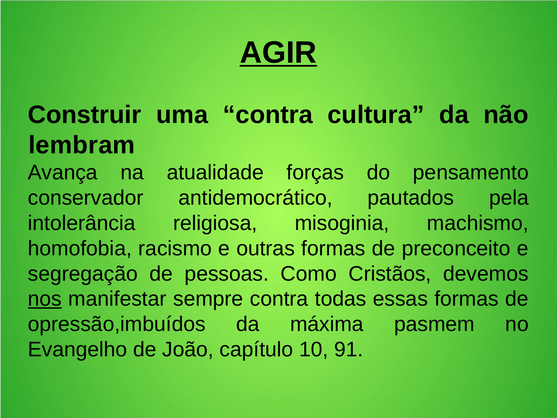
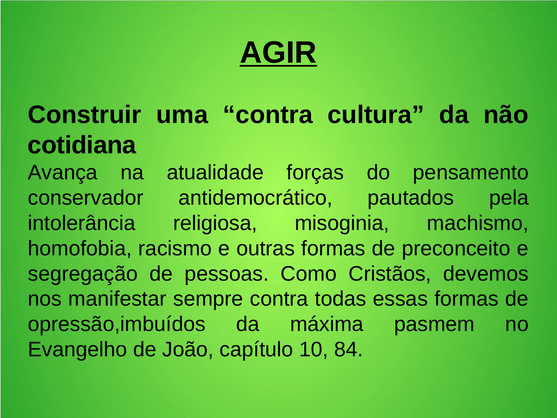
lembram: lembram -> cotidiana (82, 145)
nos underline: present -> none (45, 299)
91: 91 -> 84 (349, 349)
